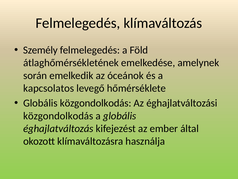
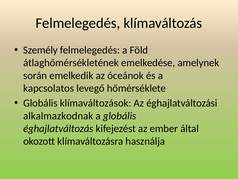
Globális közgondolkodás: közgondolkodás -> klímaváltozások (96, 103)
közgondolkodás: közgondolkodás -> alkalmazkodnak (58, 116)
